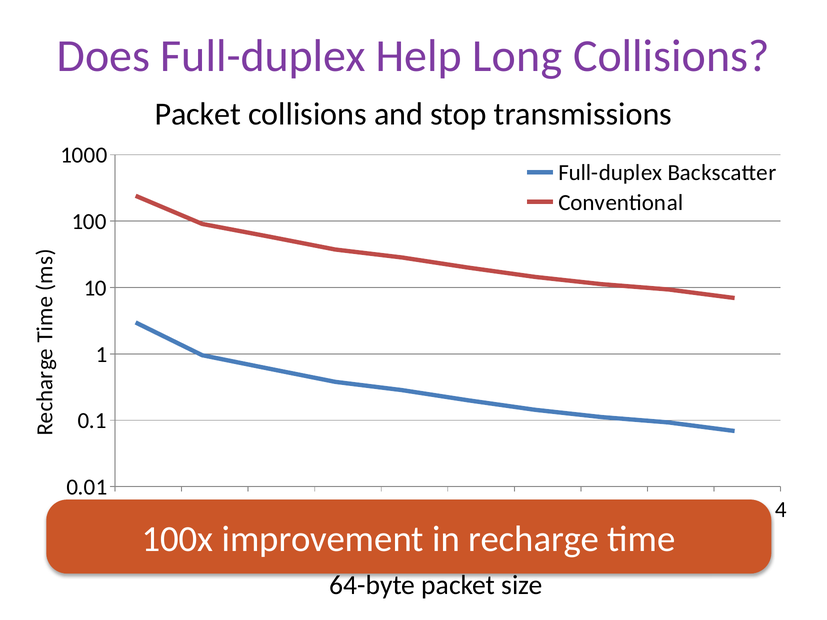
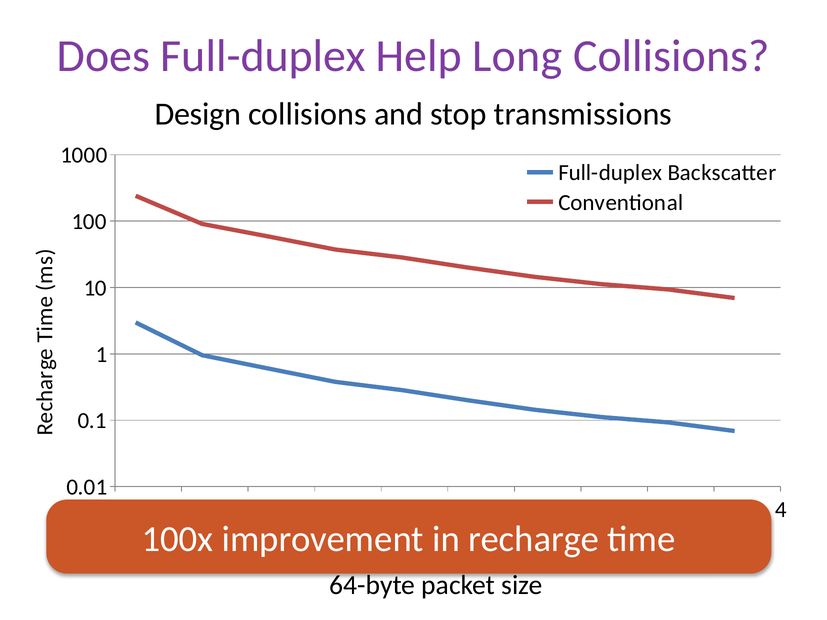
Packet: Packet -> Design (198, 114)
